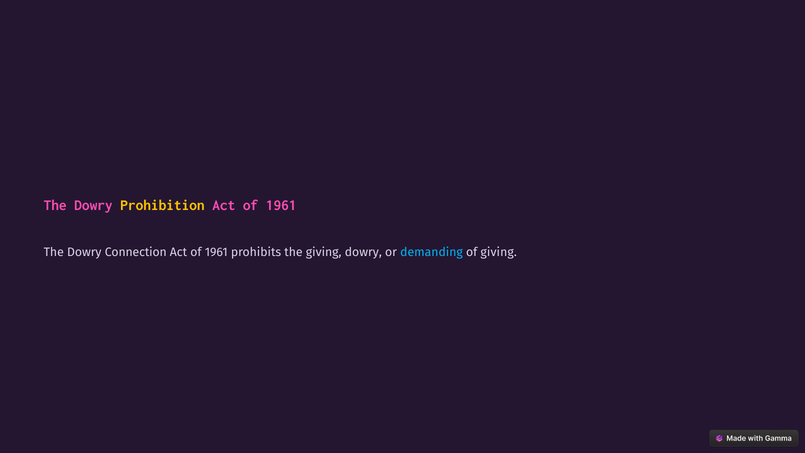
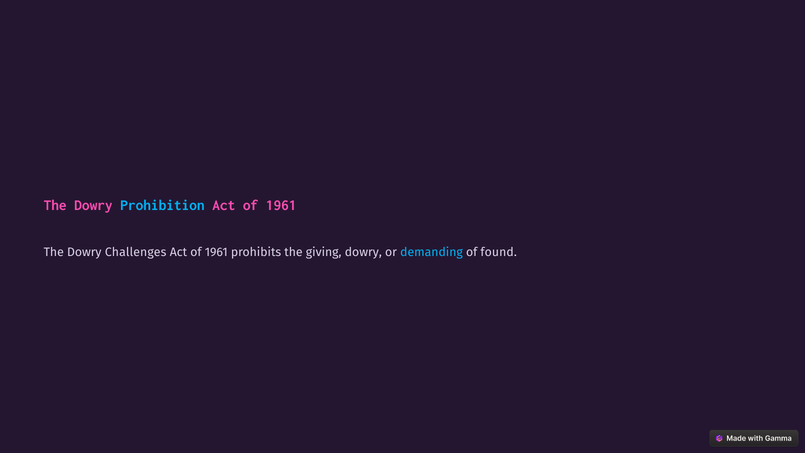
Prohibition colour: yellow -> light blue (162, 205)
Connection: Connection -> Challenges (136, 252)
of giving: giving -> found (499, 252)
